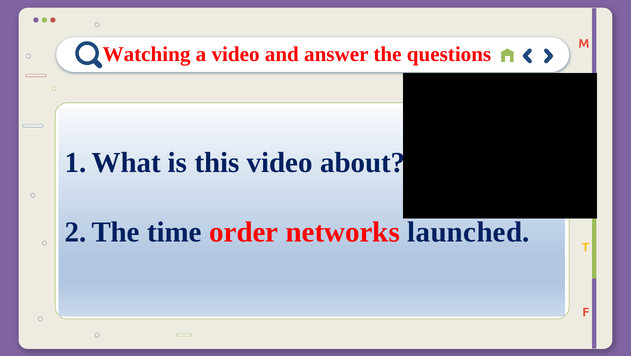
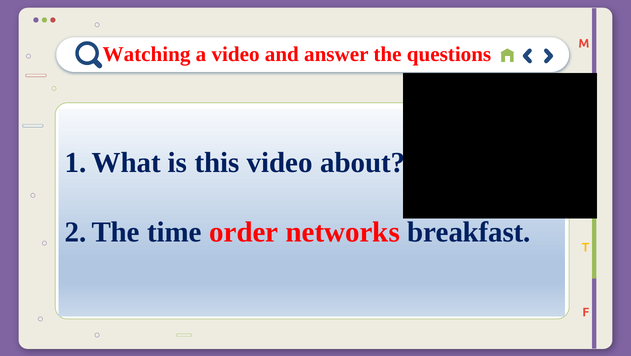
launched: launched -> breakfast (469, 232)
